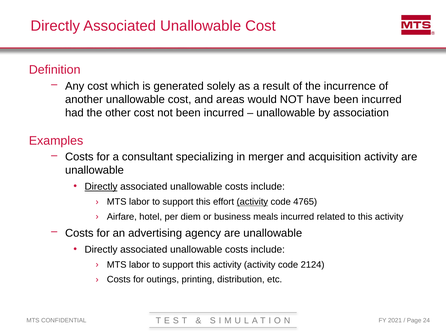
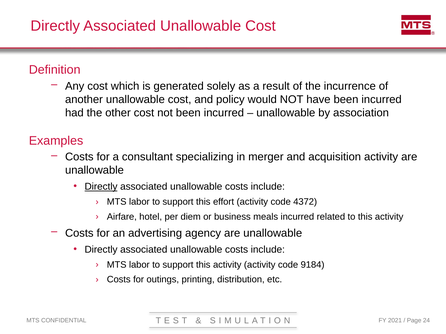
areas: areas -> policy (230, 100)
activity underline: present -> none (252, 202)
4765: 4765 -> 4372 (305, 202)
2124: 2124 -> 9184 (313, 265)
